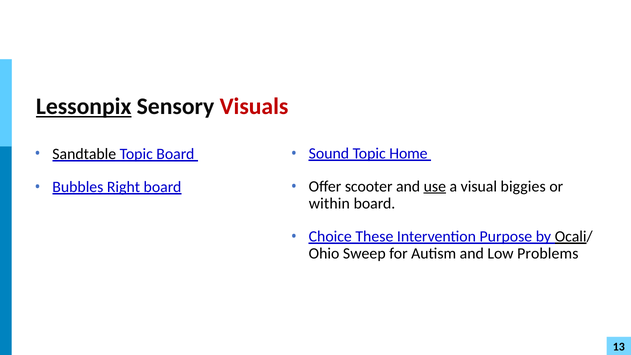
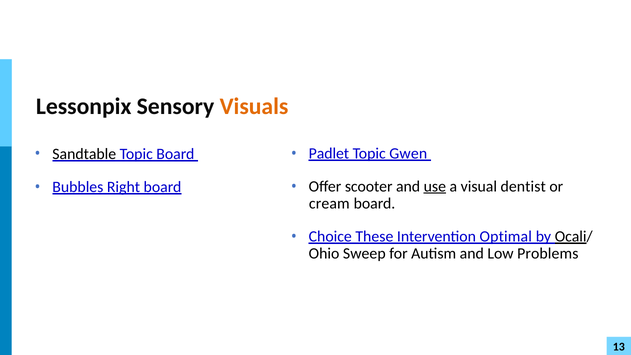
Lessonpix underline: present -> none (84, 106)
Visuals colour: red -> orange (254, 106)
Sound: Sound -> Padlet (329, 154)
Home: Home -> Gwen (408, 154)
biggies: biggies -> dentist (523, 186)
within: within -> cream (329, 203)
Purpose: Purpose -> Optimal (506, 236)
